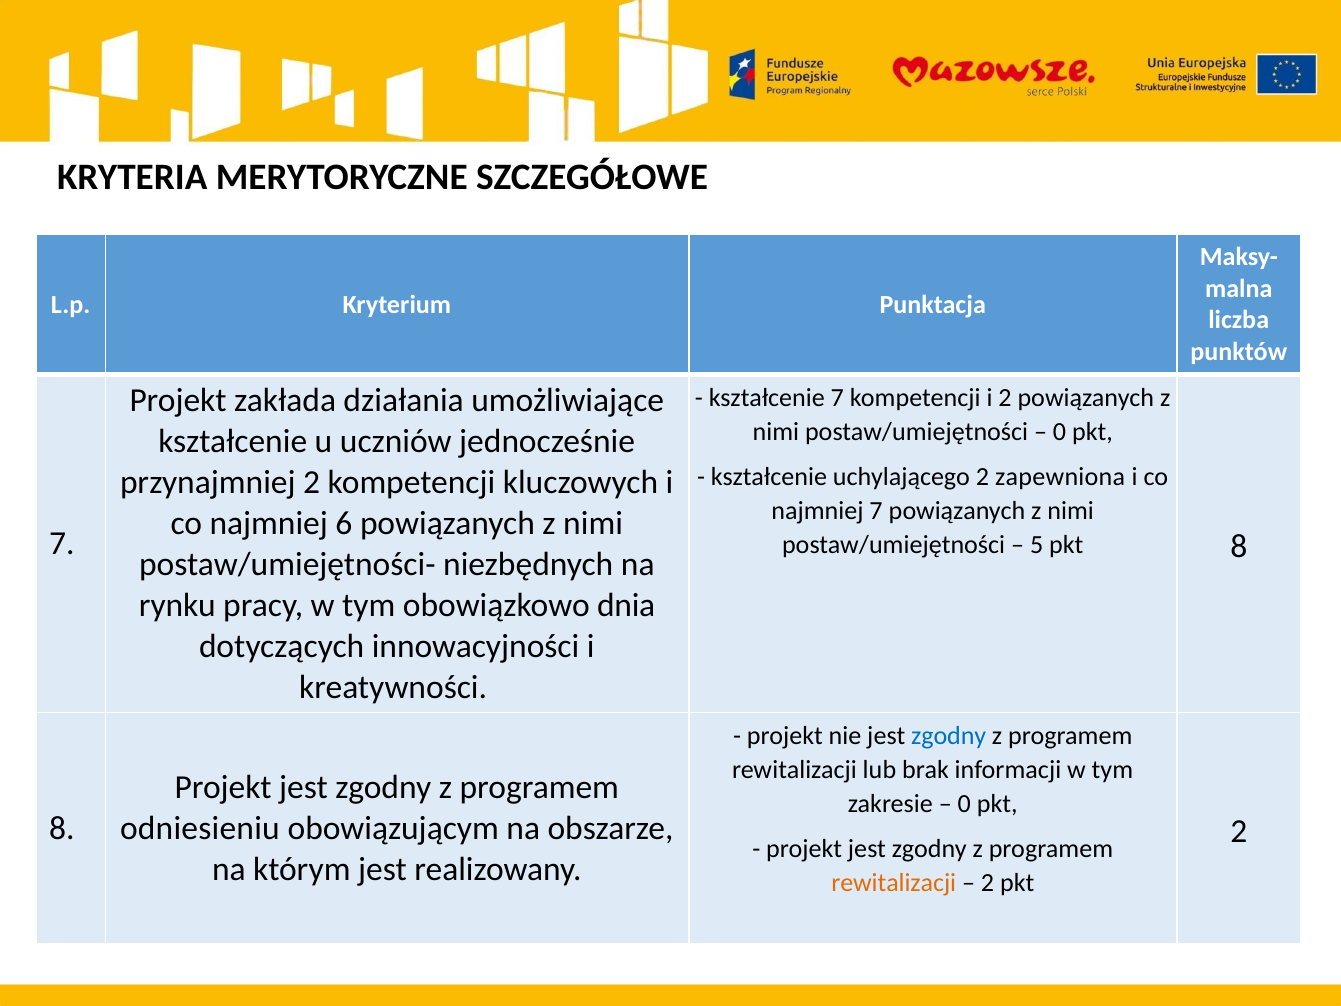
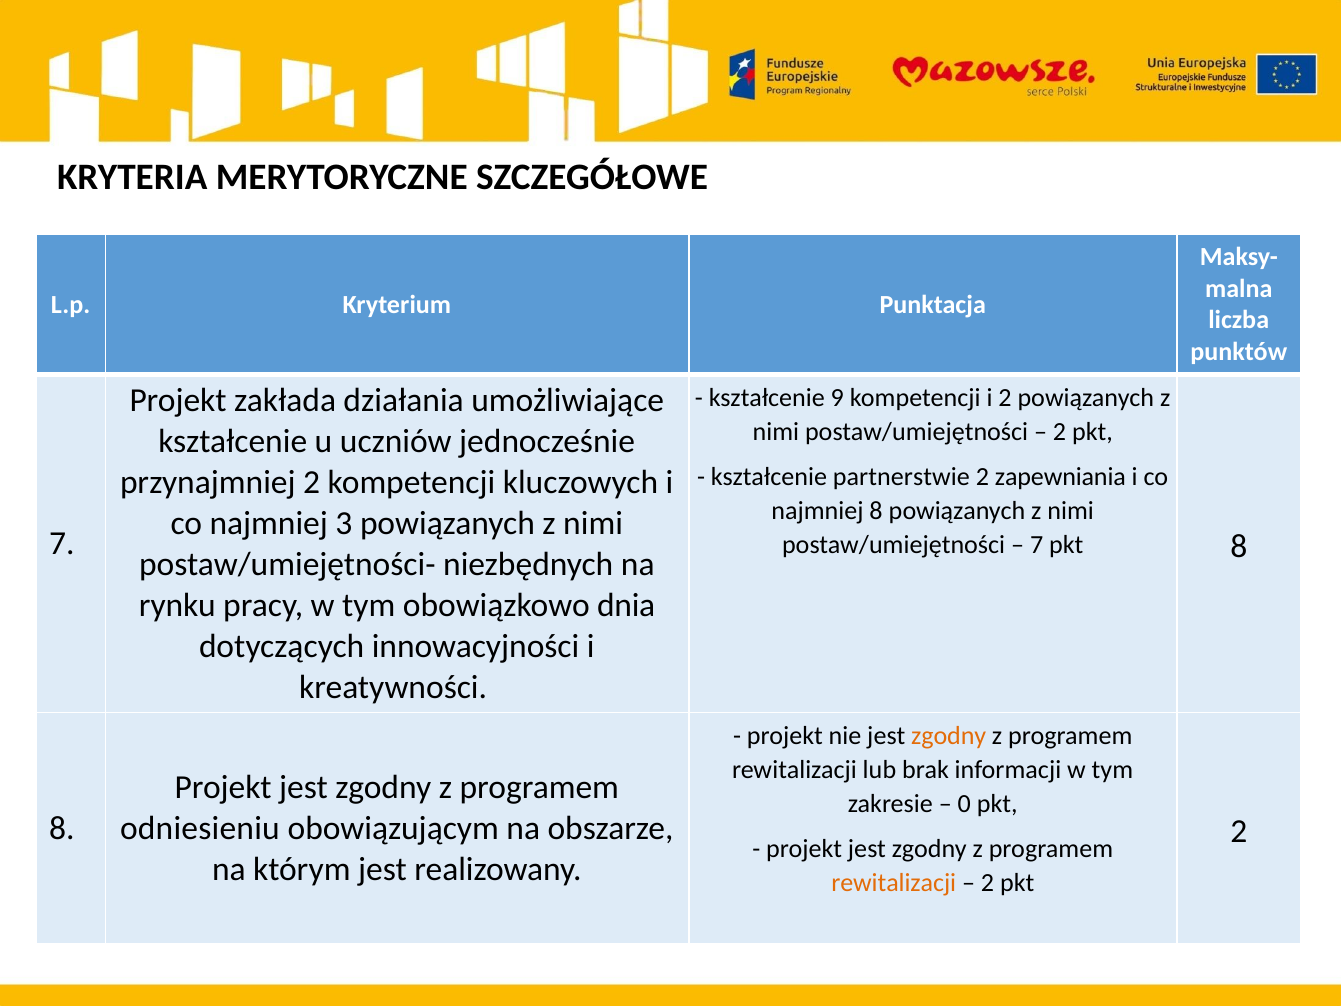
kształcenie 7: 7 -> 9 (837, 398)
0: 0 -> 2 (1060, 432)
uchylającego: uchylającego -> partnerstwie (901, 477)
zapewniona: zapewniona -> zapewniania (1060, 477)
najmniej 7: 7 -> 8 (876, 511)
6: 6 -> 3 (344, 523)
5: 5 -> 7 (1037, 545)
zgodny colour: blue -> orange (949, 736)
